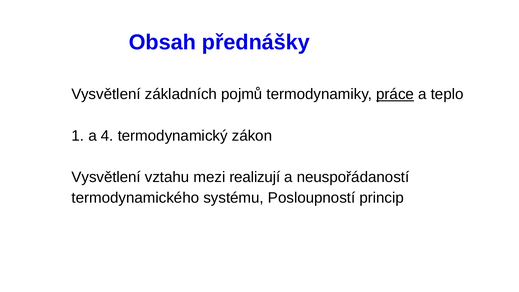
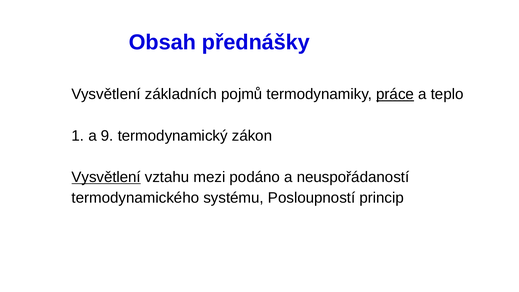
4: 4 -> 9 (107, 136)
Vysvětlení underline: none -> present (106, 177)
realizují: realizují -> podáno (255, 177)
